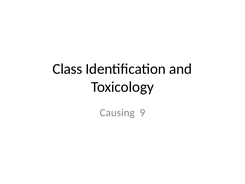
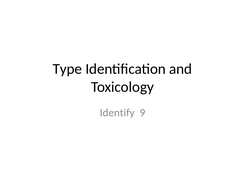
Class: Class -> Type (67, 69)
Causing: Causing -> Identify (117, 113)
